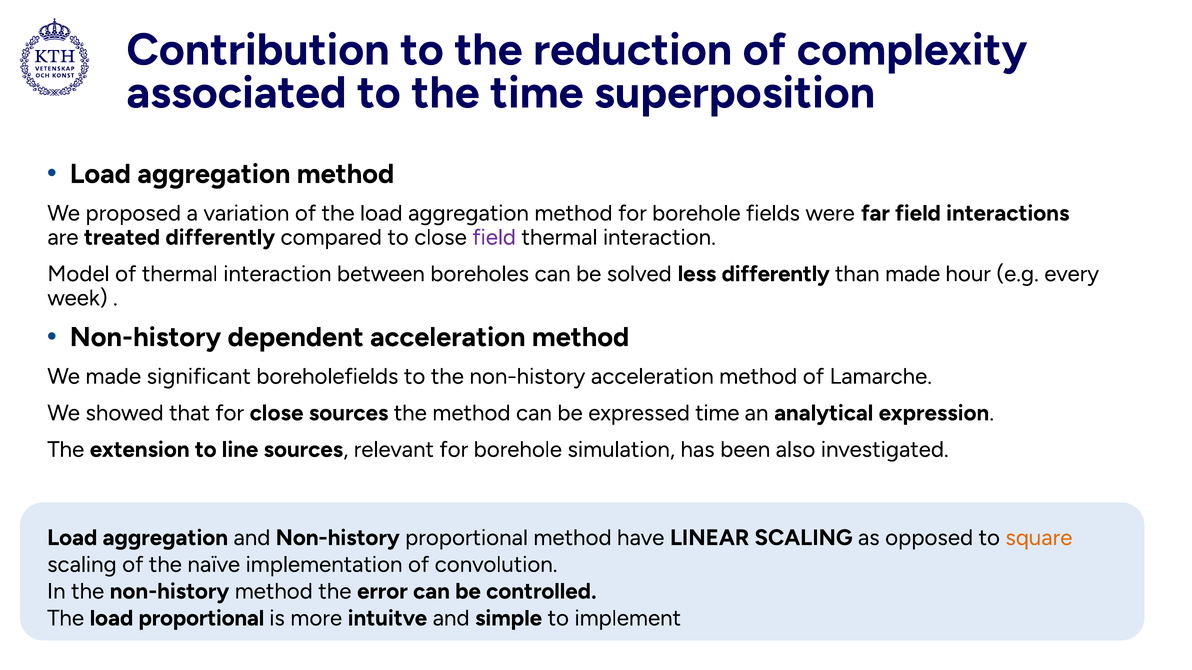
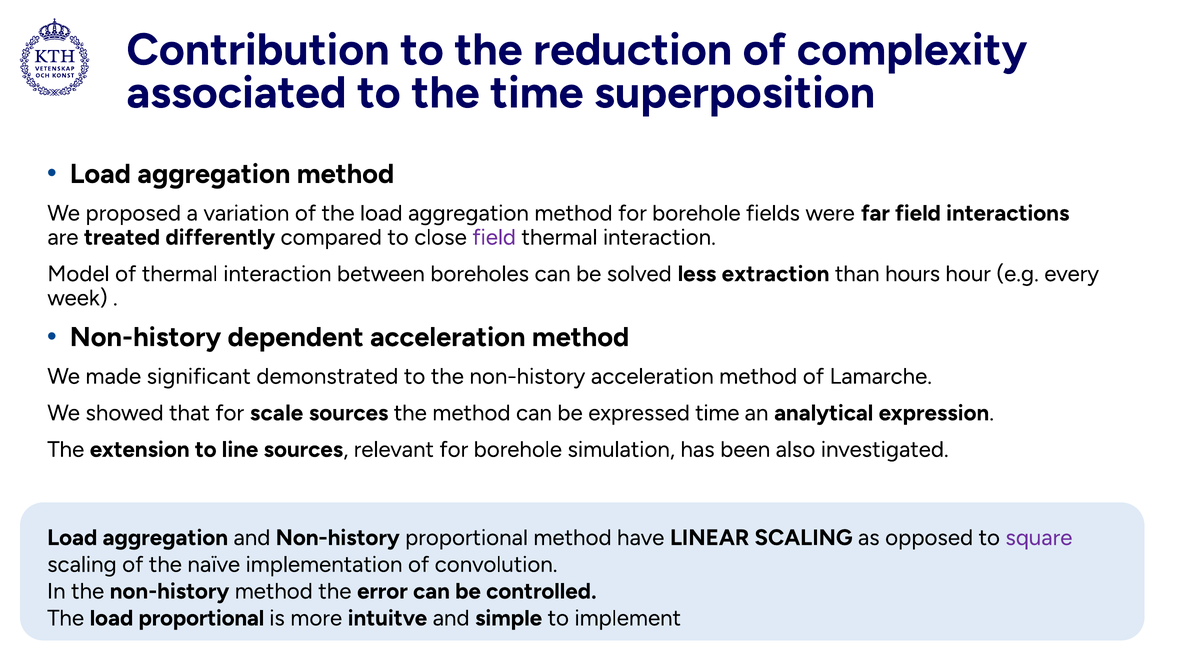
less differently: differently -> extraction (776, 274)
than made: made -> hours (913, 274)
boreholefields: boreholefields -> demonstrated (327, 377)
for close: close -> scale (276, 413)
square colour: orange -> purple (1039, 538)
